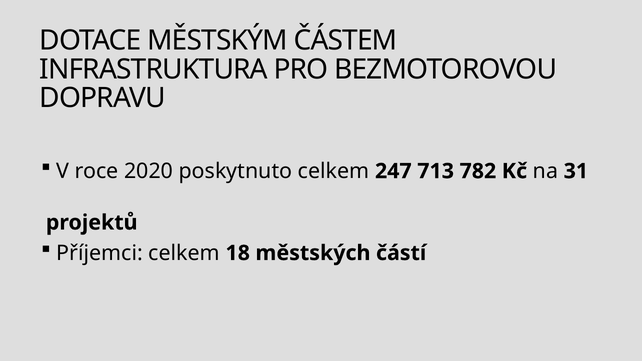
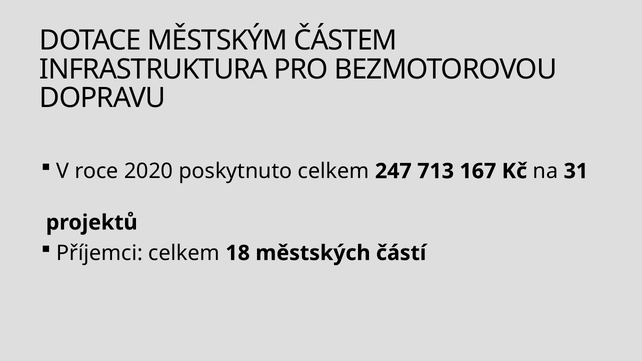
782: 782 -> 167 (478, 171)
